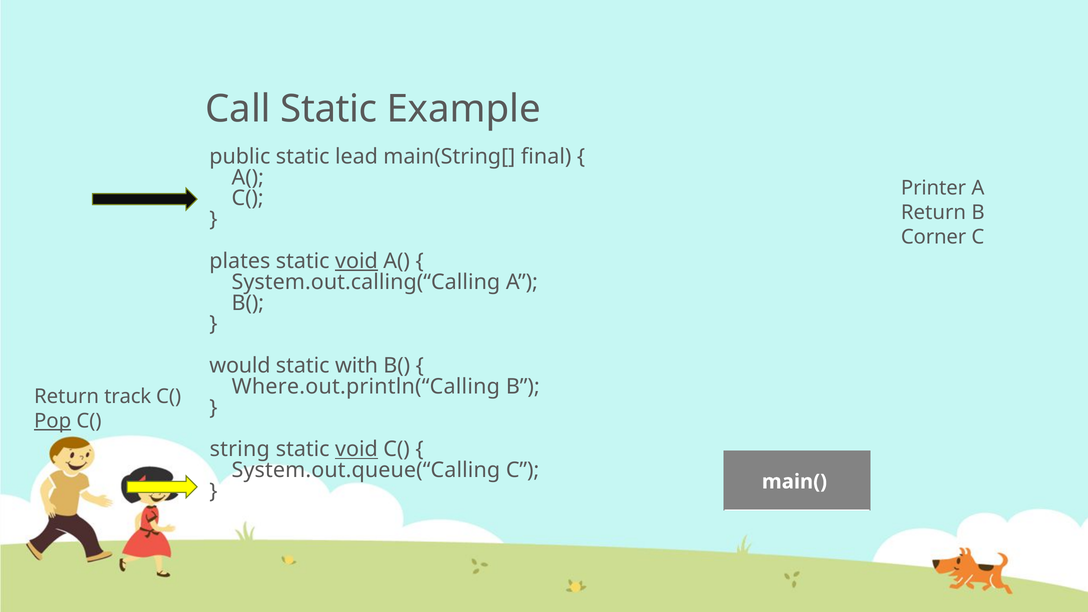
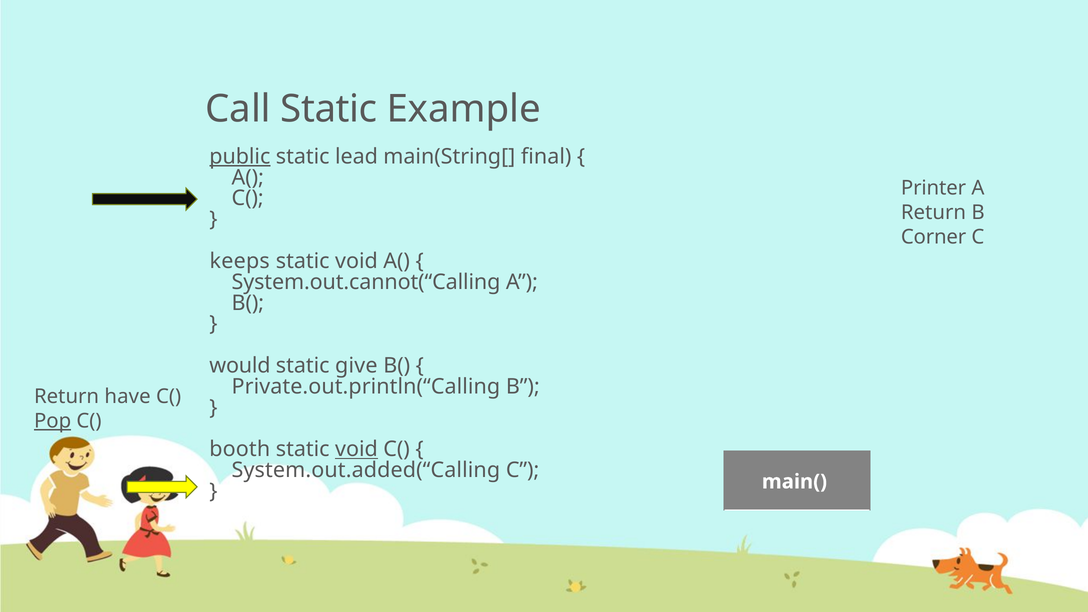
public underline: none -> present (240, 157)
plates: plates -> keeps (240, 261)
void underline: present -> none (356, 261)
System.out.calling(“Calling: System.out.calling(“Calling -> System.out.cannot(“Calling (366, 282)
with: with -> give (356, 366)
Where.out.println(“Calling: Where.out.println(“Calling -> Private.out.println(“Calling (366, 387)
track: track -> have (128, 396)
string: string -> booth (240, 449)
System.out.queue(“Calling: System.out.queue(“Calling -> System.out.added(“Calling (366, 470)
